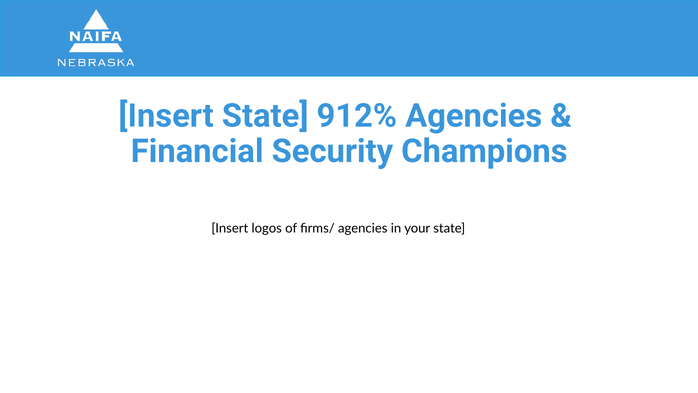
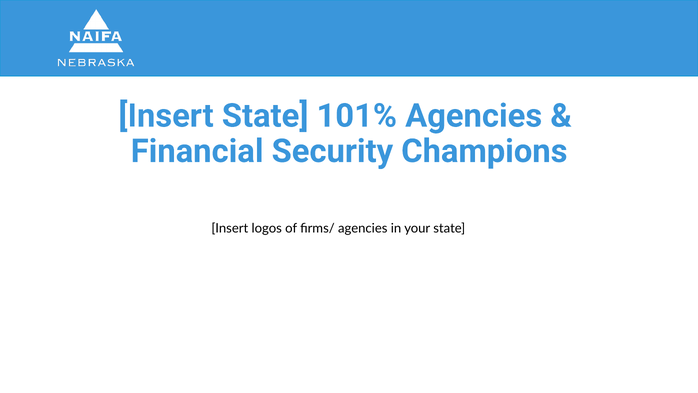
912%: 912% -> 101% (357, 116)
